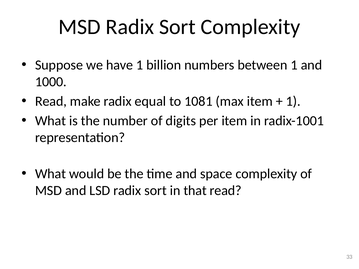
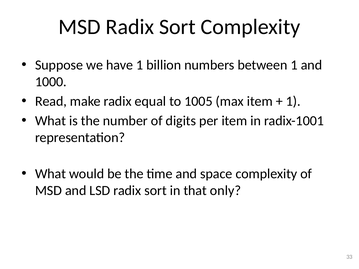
1081: 1081 -> 1005 (198, 101)
that read: read -> only (225, 191)
